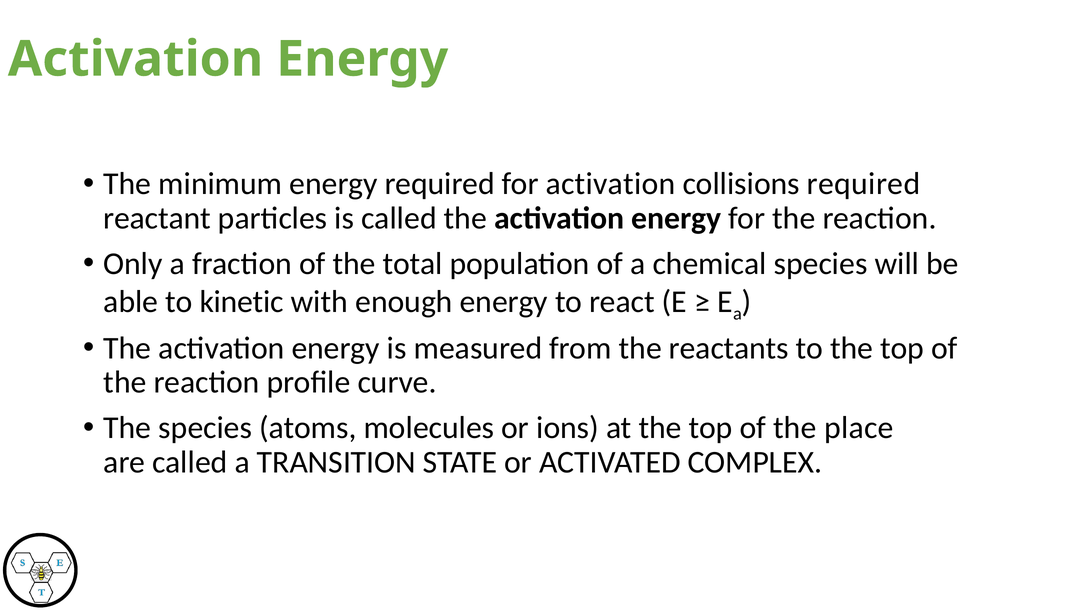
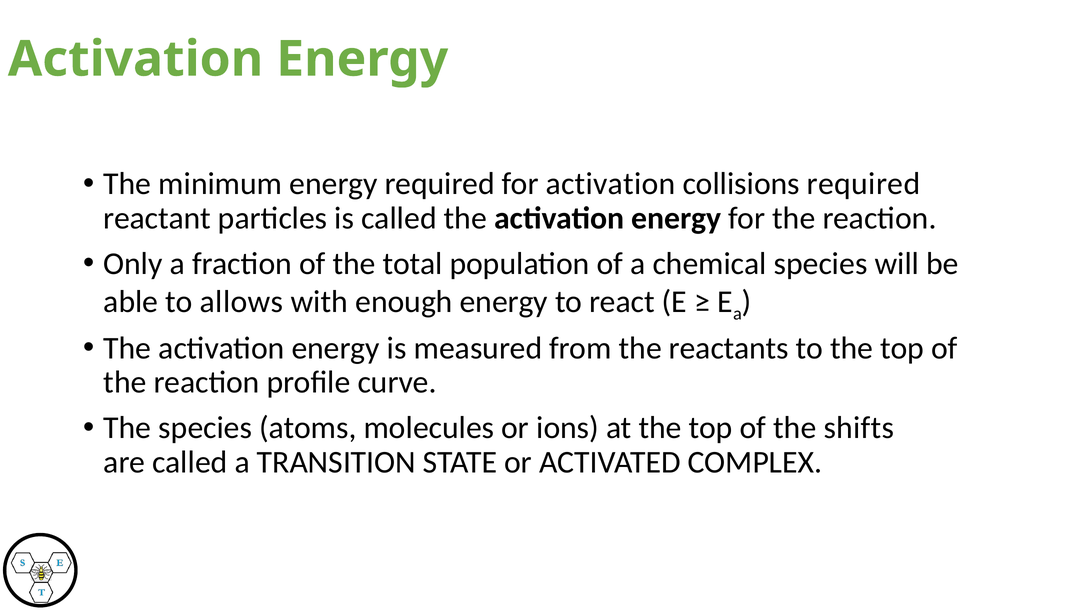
kinetic: kinetic -> allows (241, 302)
place: place -> shifts (859, 428)
